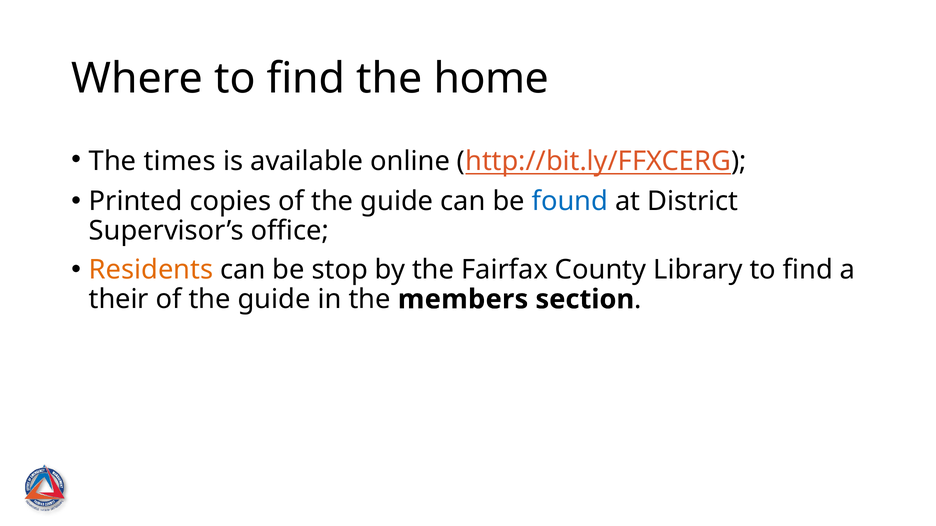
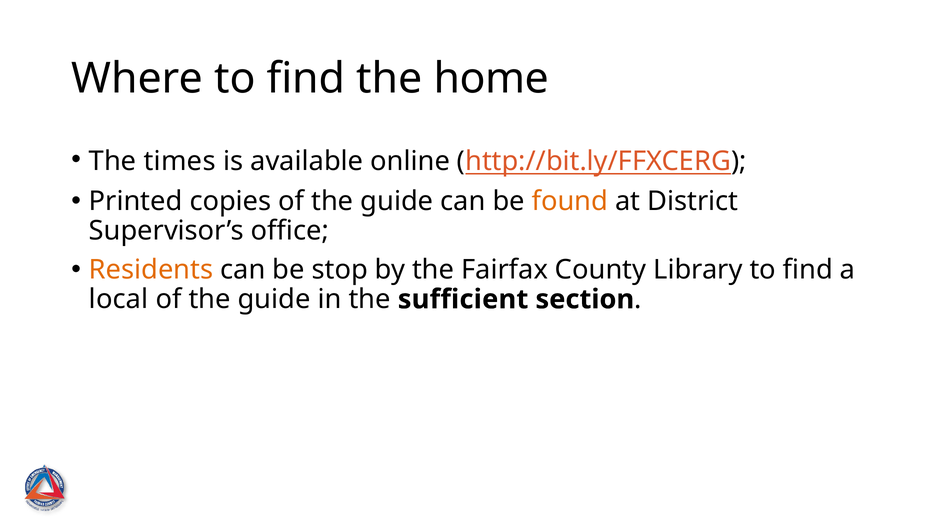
found colour: blue -> orange (570, 201)
their: their -> local (119, 300)
members: members -> sufficient (463, 300)
